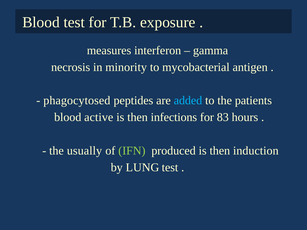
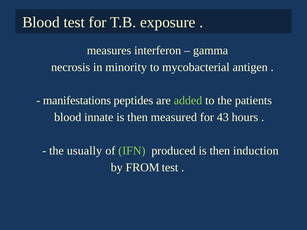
phagocytosed: phagocytosed -> manifestations (77, 101)
added colour: light blue -> light green (188, 101)
active: active -> innate (99, 117)
infections: infections -> measured (174, 117)
83: 83 -> 43 (223, 117)
LUNG: LUNG -> FROM (143, 168)
